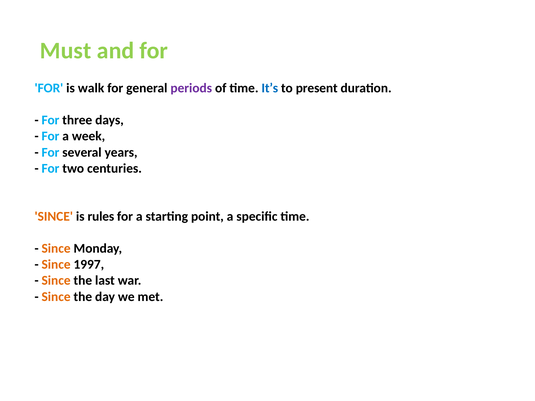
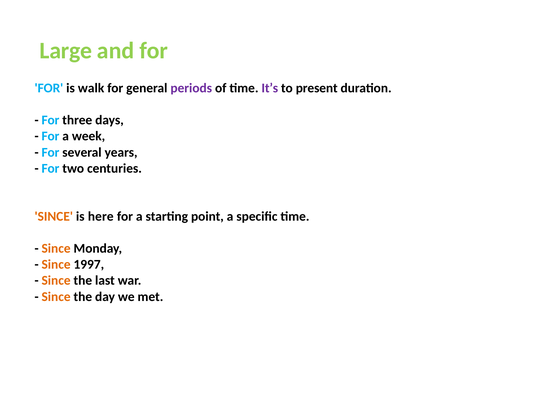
Must: Must -> Large (66, 51)
It’s colour: blue -> purple (270, 88)
rules: rules -> here (101, 217)
